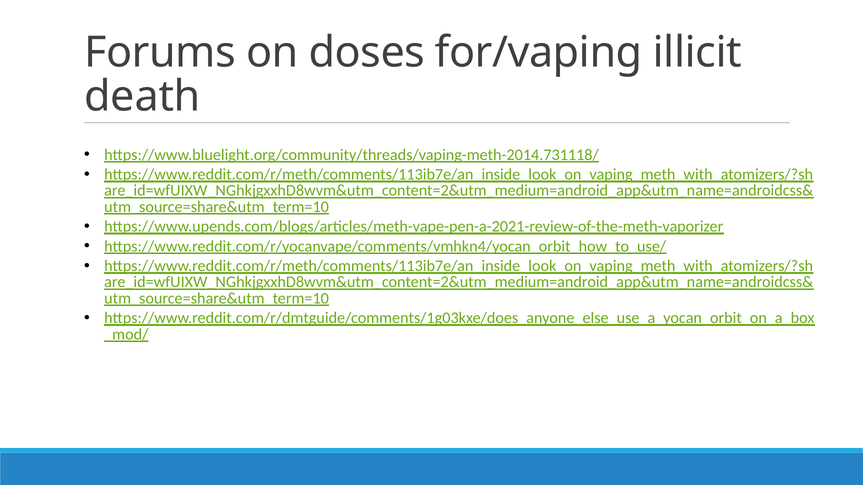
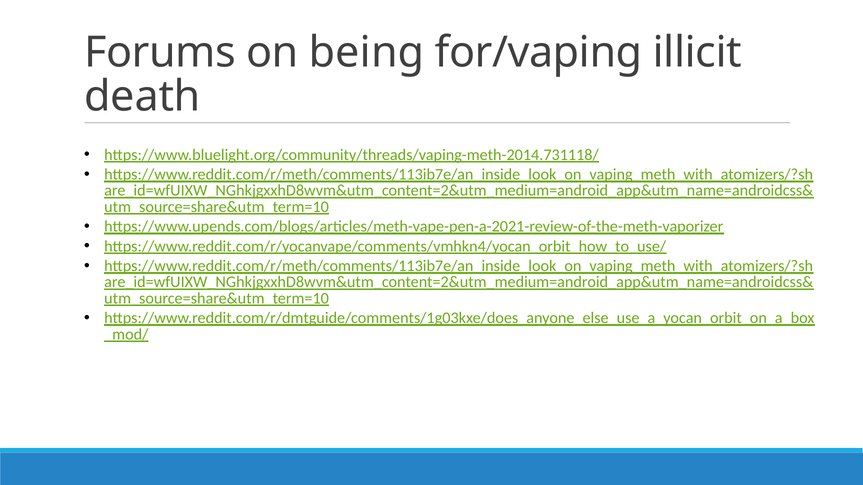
doses: doses -> being (367, 53)
